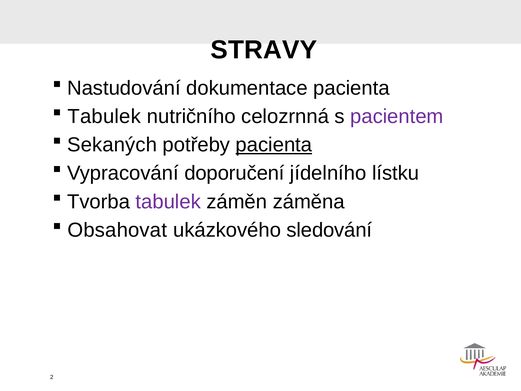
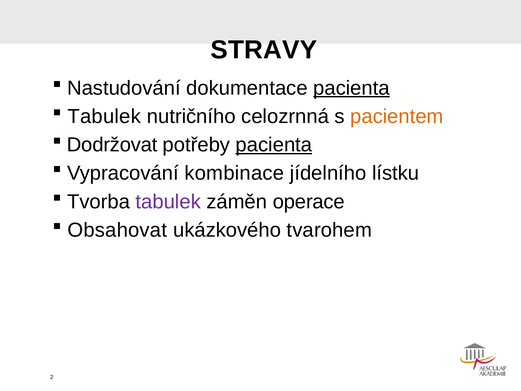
pacienta underline: none -> present (351, 88)
pacientem colour: purple -> orange (397, 116)
Sekaných: Sekaných -> Dodržovat (112, 145)
doporučení: doporučení -> kombinace (234, 173)
záměna: záměna -> operace (309, 202)
sledování: sledování -> tvarohem (329, 230)
